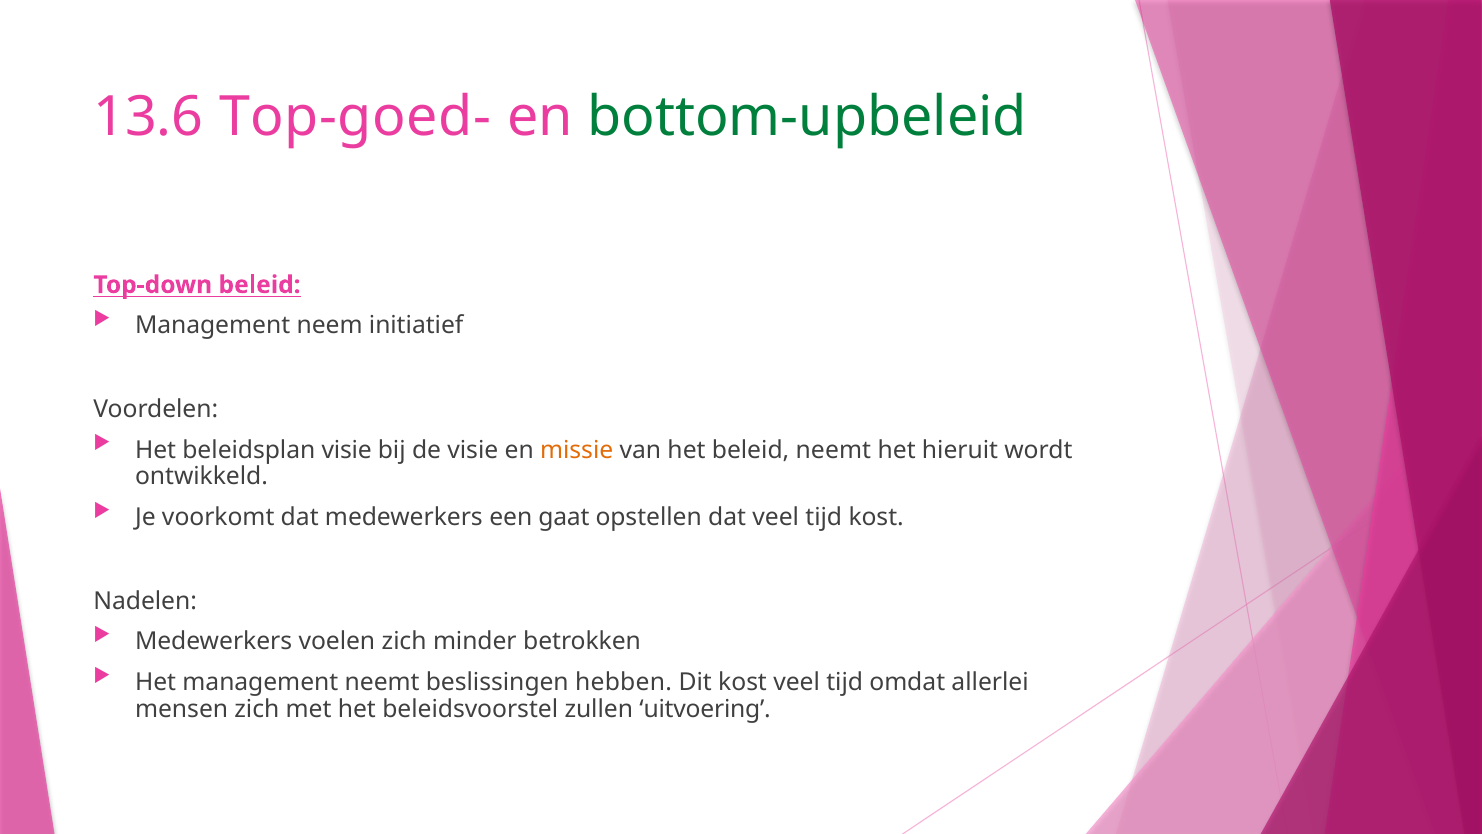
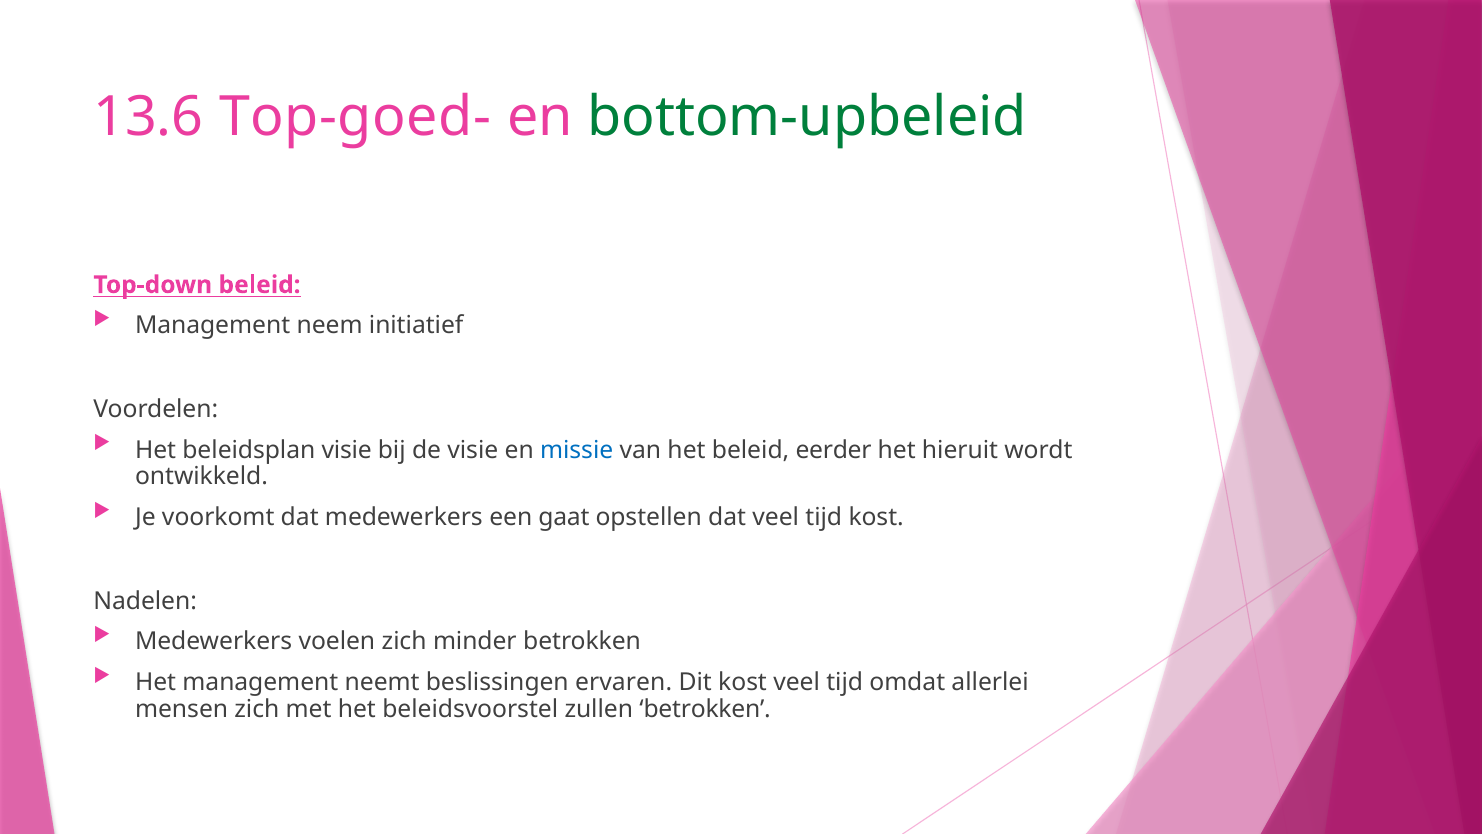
missie colour: orange -> blue (577, 450)
beleid neemt: neemt -> eerder (834, 450)
hebben: hebben -> ervaren (624, 682)
zullen uitvoering: uitvoering -> betrokken (705, 709)
